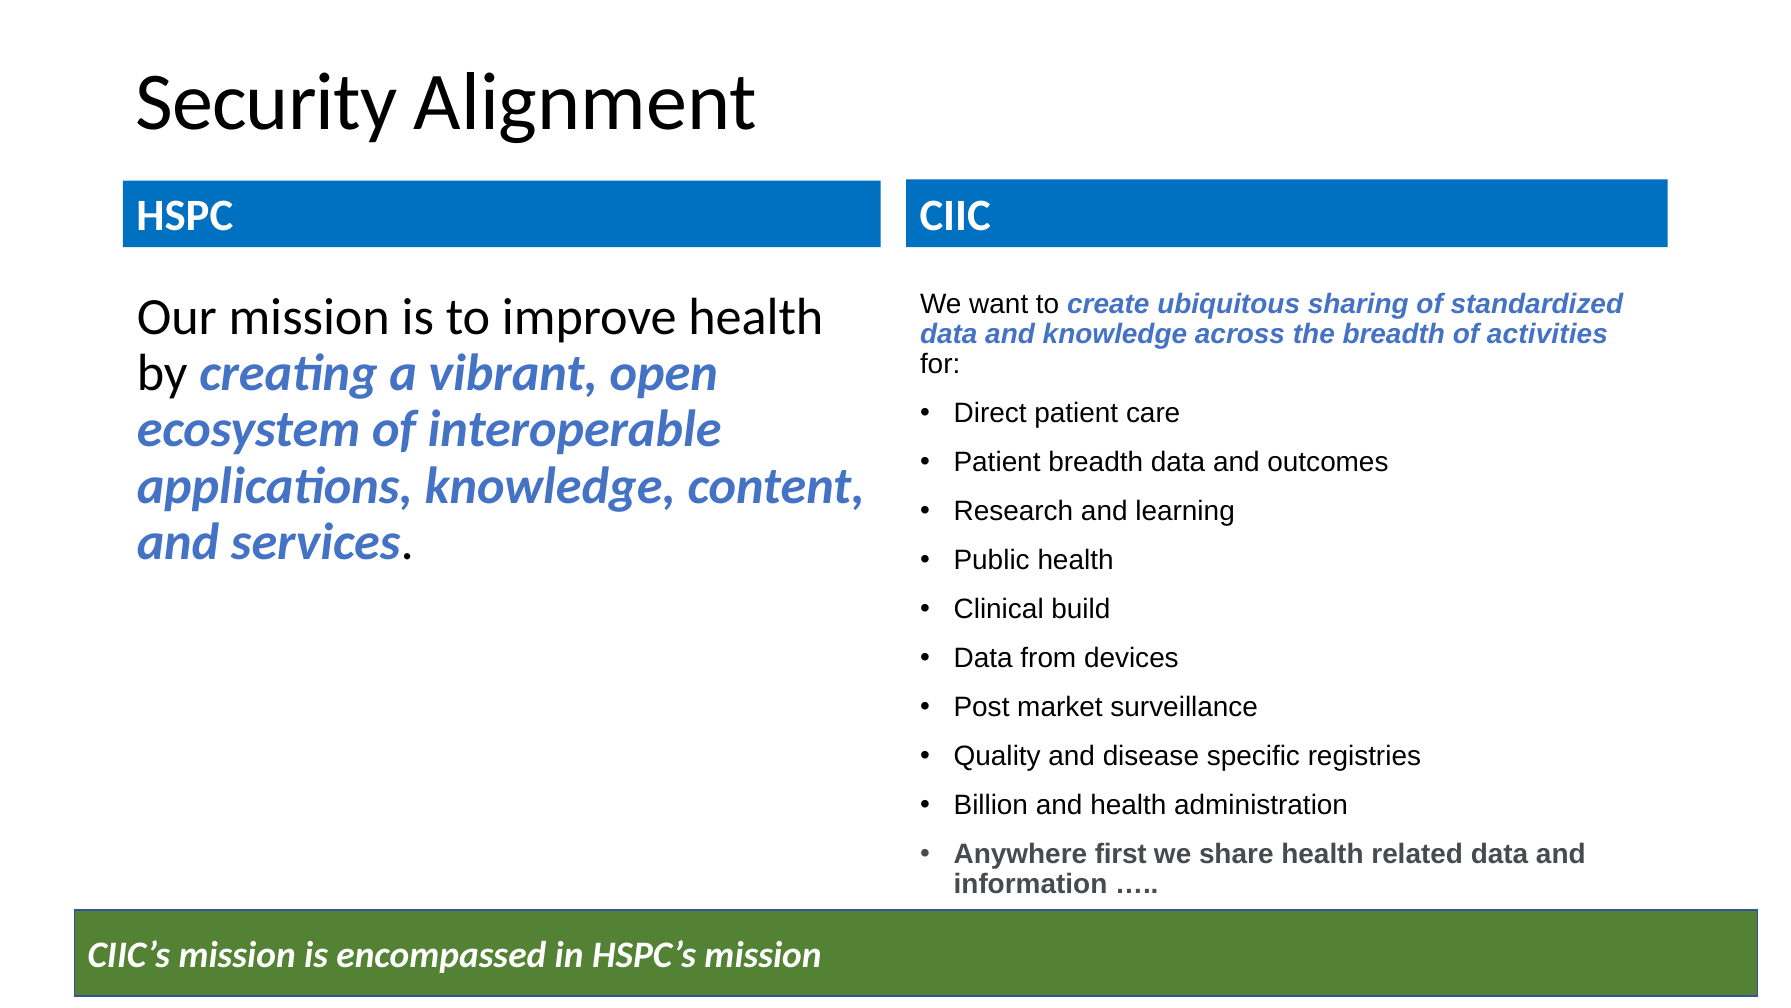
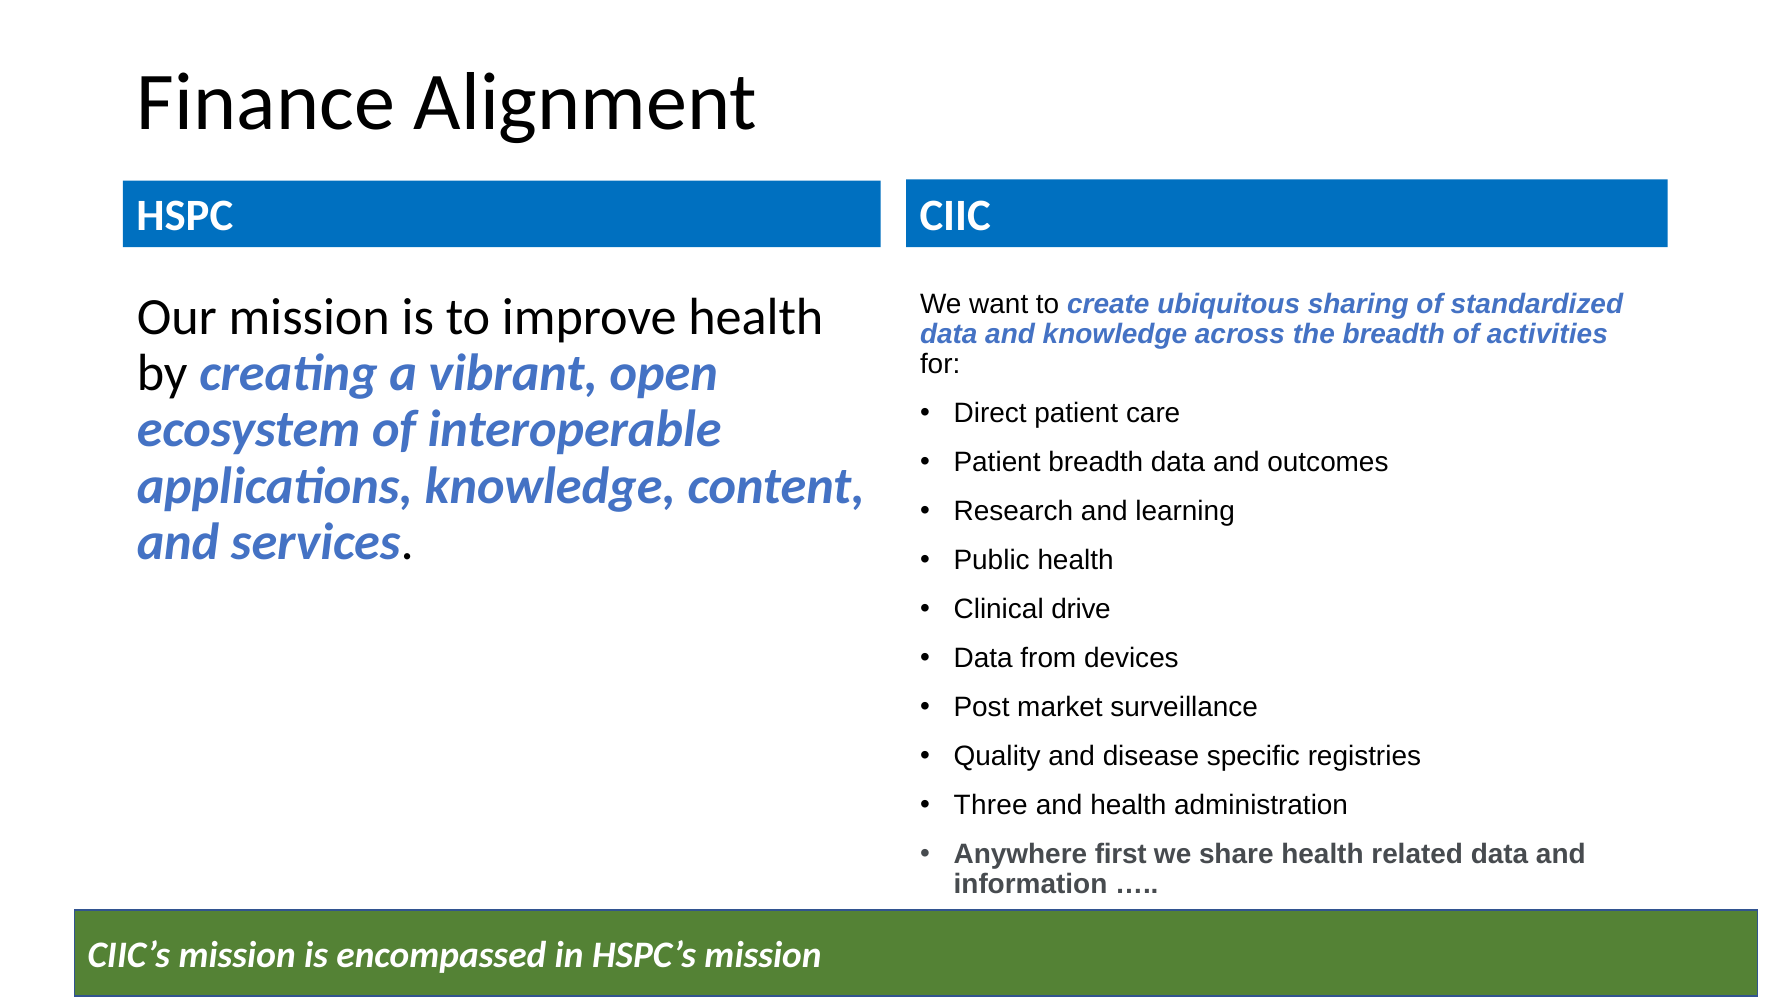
Security: Security -> Finance (266, 102)
build: build -> drive (1081, 609)
Billion: Billion -> Three (991, 805)
